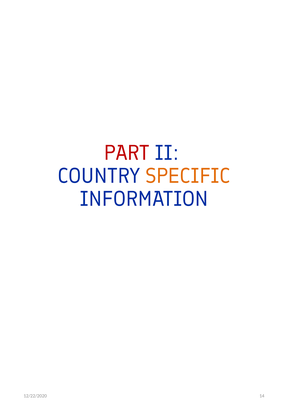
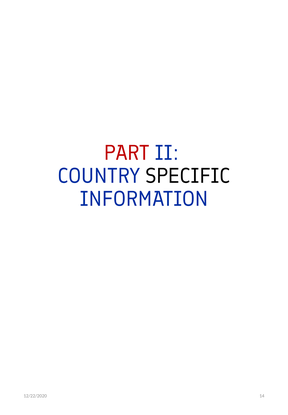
SPECIFIC colour: orange -> black (188, 176)
